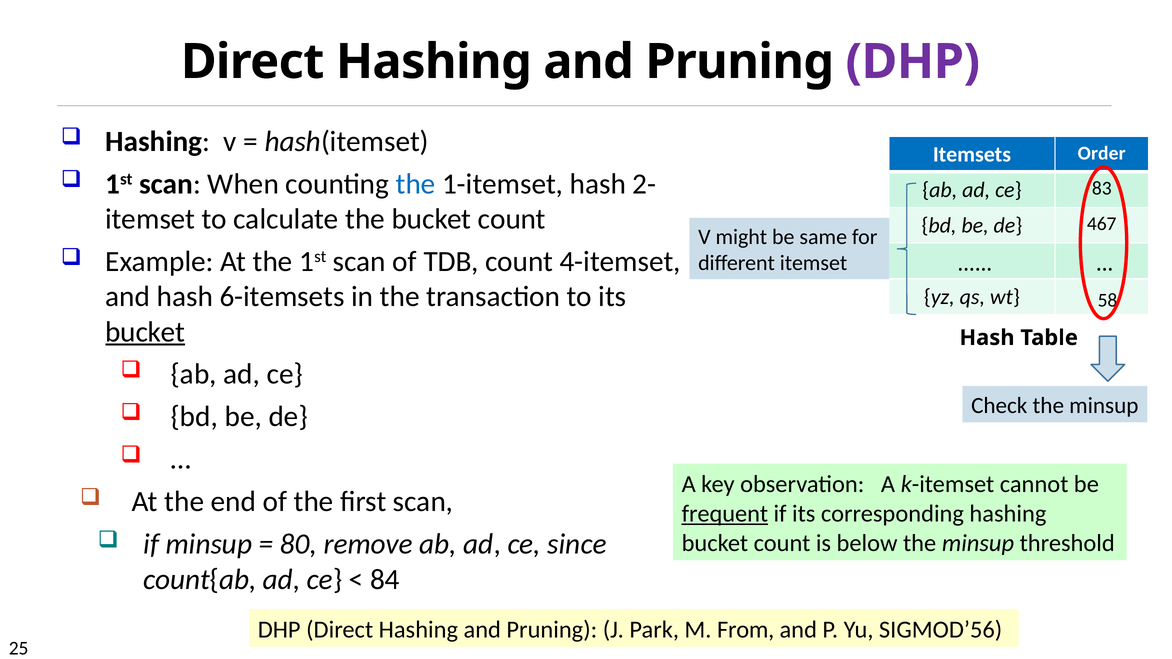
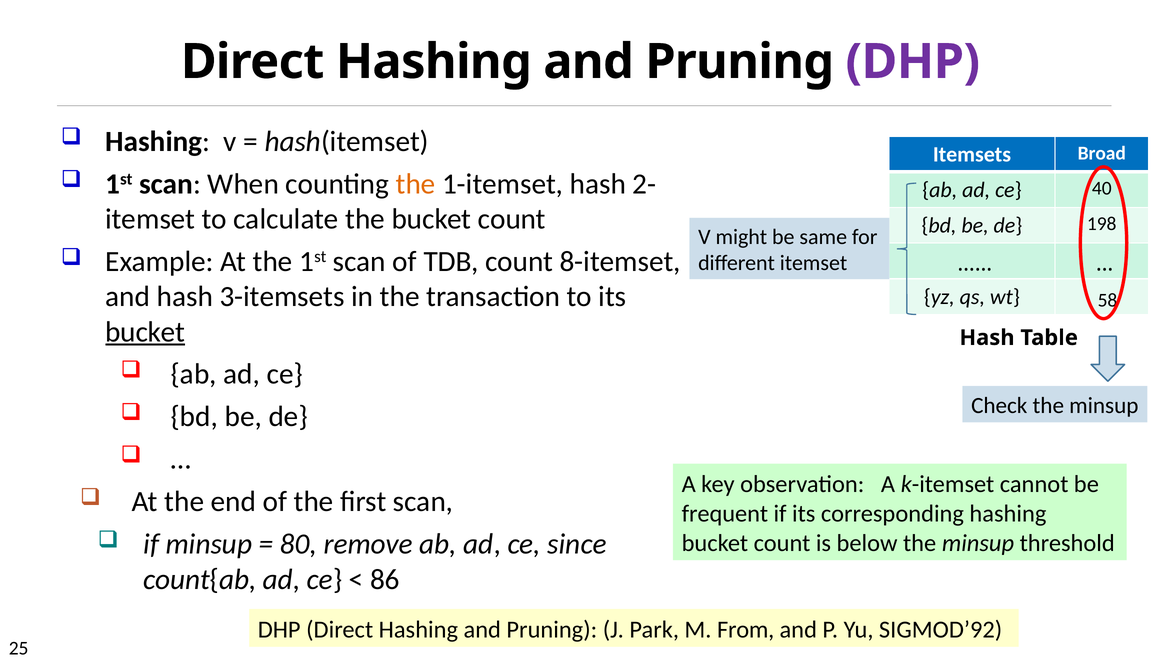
Order: Order -> Broad (1102, 153)
the colour: blue -> orange (416, 184)
83: 83 -> 40 (1102, 188)
467: 467 -> 198 (1102, 224)
4-itemset: 4-itemset -> 8-itemset (620, 262)
6-itemsets: 6-itemsets -> 3-itemsets (282, 297)
frequent underline: present -> none (725, 514)
84: 84 -> 86 (385, 580)
SIGMOD’56: SIGMOD’56 -> SIGMOD’92 (941, 630)
